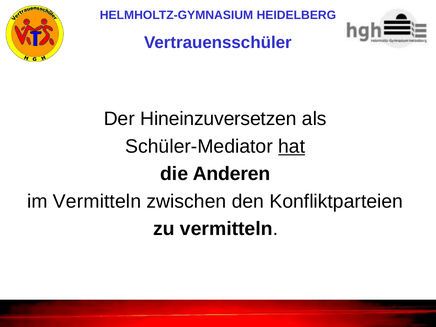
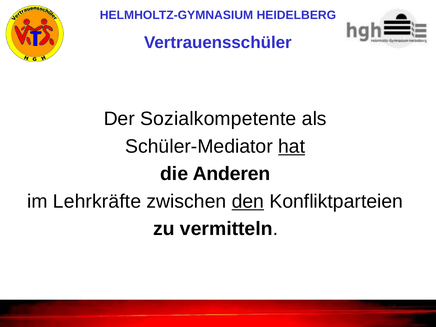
Hineinzuversetzen: Hineinzuversetzen -> Sozialkompetente (218, 119)
im Vermitteln: Vermitteln -> Lehrkräfte (97, 201)
den underline: none -> present (248, 201)
